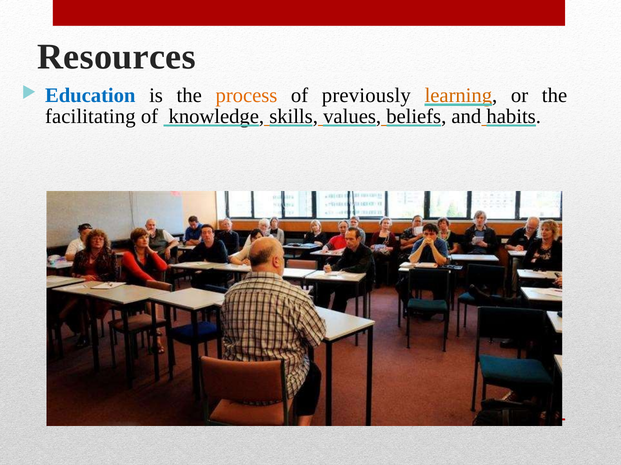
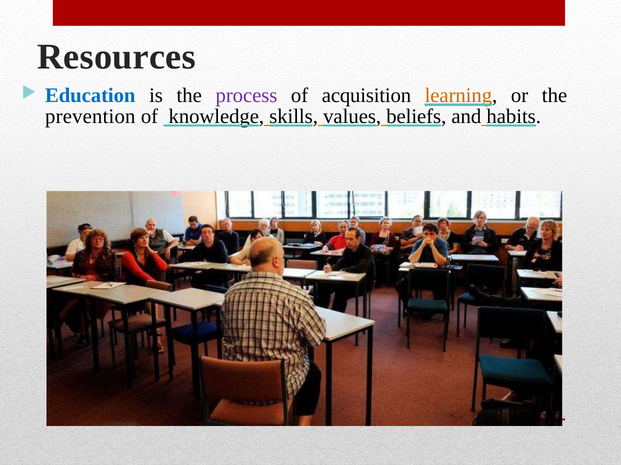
process colour: orange -> purple (246, 96)
previously: previously -> acquisition (366, 96)
facilitating: facilitating -> prevention (90, 116)
